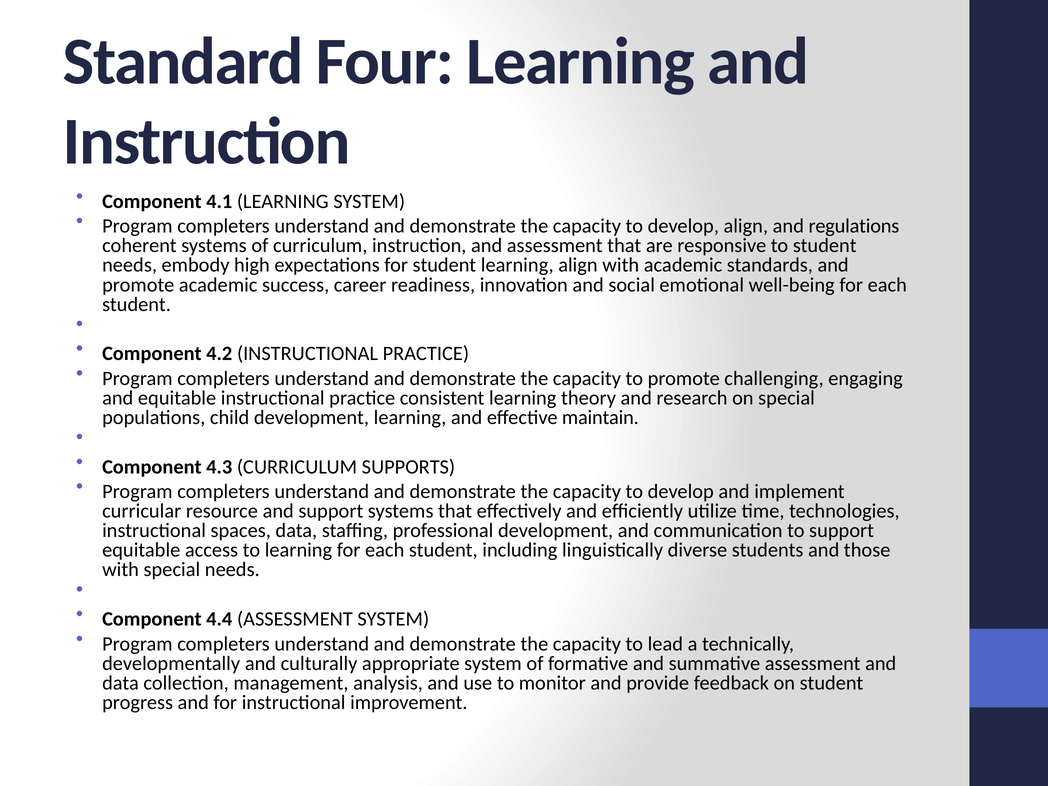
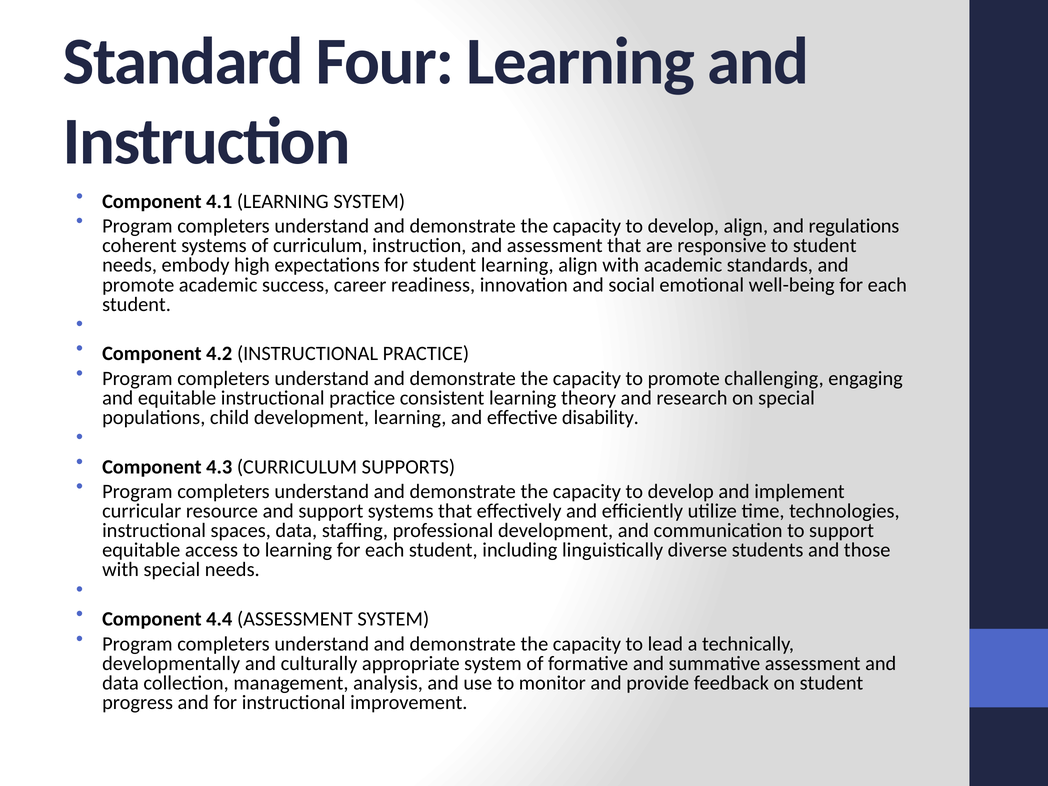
maintain: maintain -> disability (600, 418)
